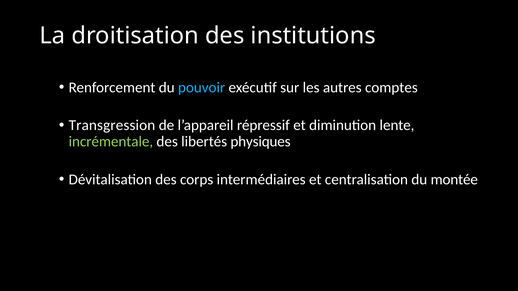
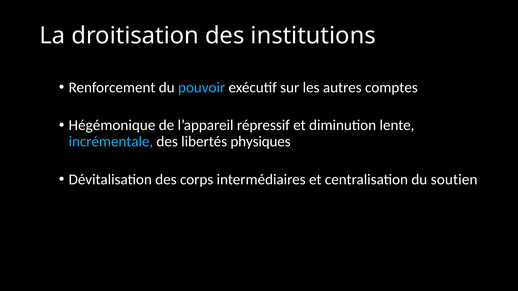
Transgression: Transgression -> Hégémonique (112, 125)
incrémentale colour: light green -> light blue (111, 142)
montée: montée -> soutien (454, 180)
